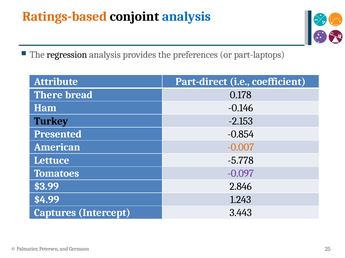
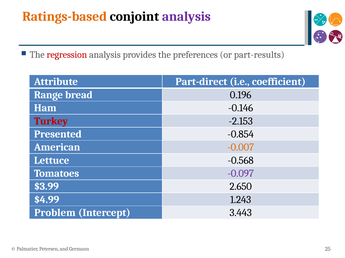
analysis colour: blue -> purple (187, 17)
regression colour: black -> red (67, 55)
part-laptops: part-laptops -> part-results (259, 55)
There: There -> Range (48, 95)
0.178: 0.178 -> 0.196 (241, 95)
Turkey colour: black -> red (51, 121)
-5.778: -5.778 -> -0.568 (241, 161)
2.846: 2.846 -> 2.650 (241, 187)
Captures: Captures -> Problem (55, 213)
